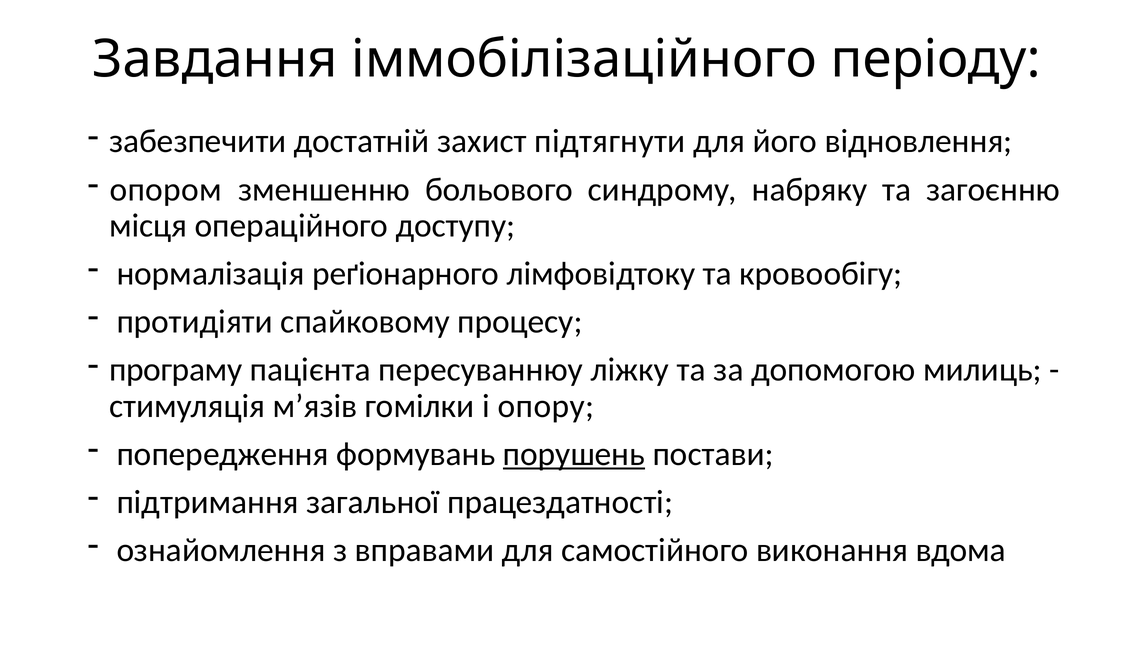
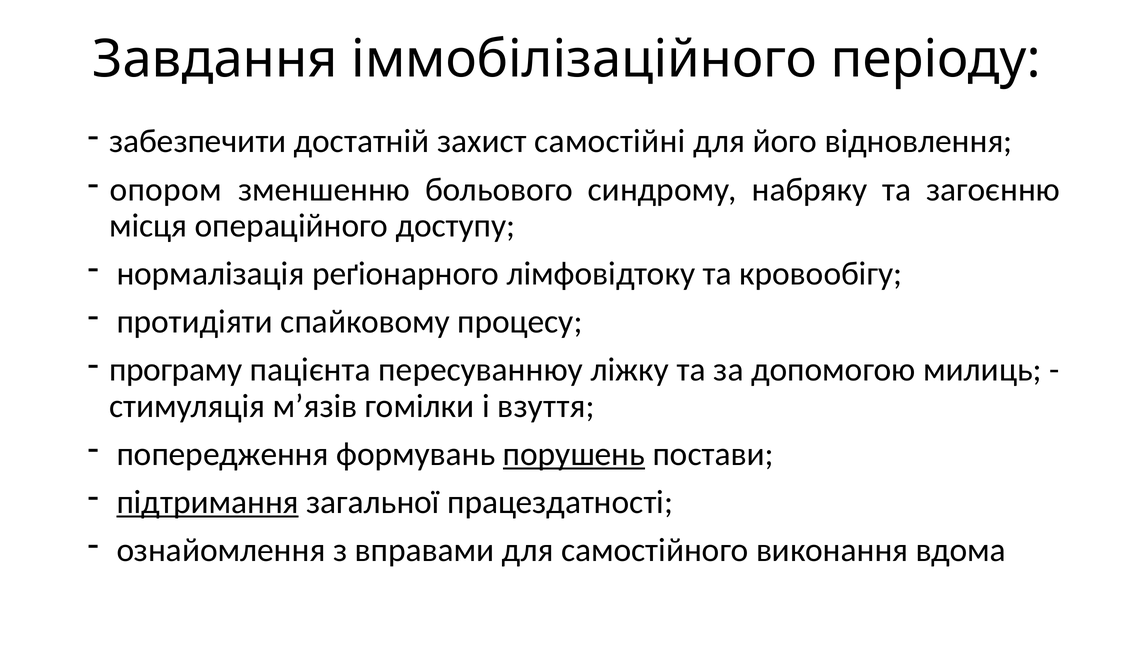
підтягнути: підтягнути -> самостійні (610, 141)
опору: опору -> взуття (546, 406)
підтримання underline: none -> present (208, 502)
